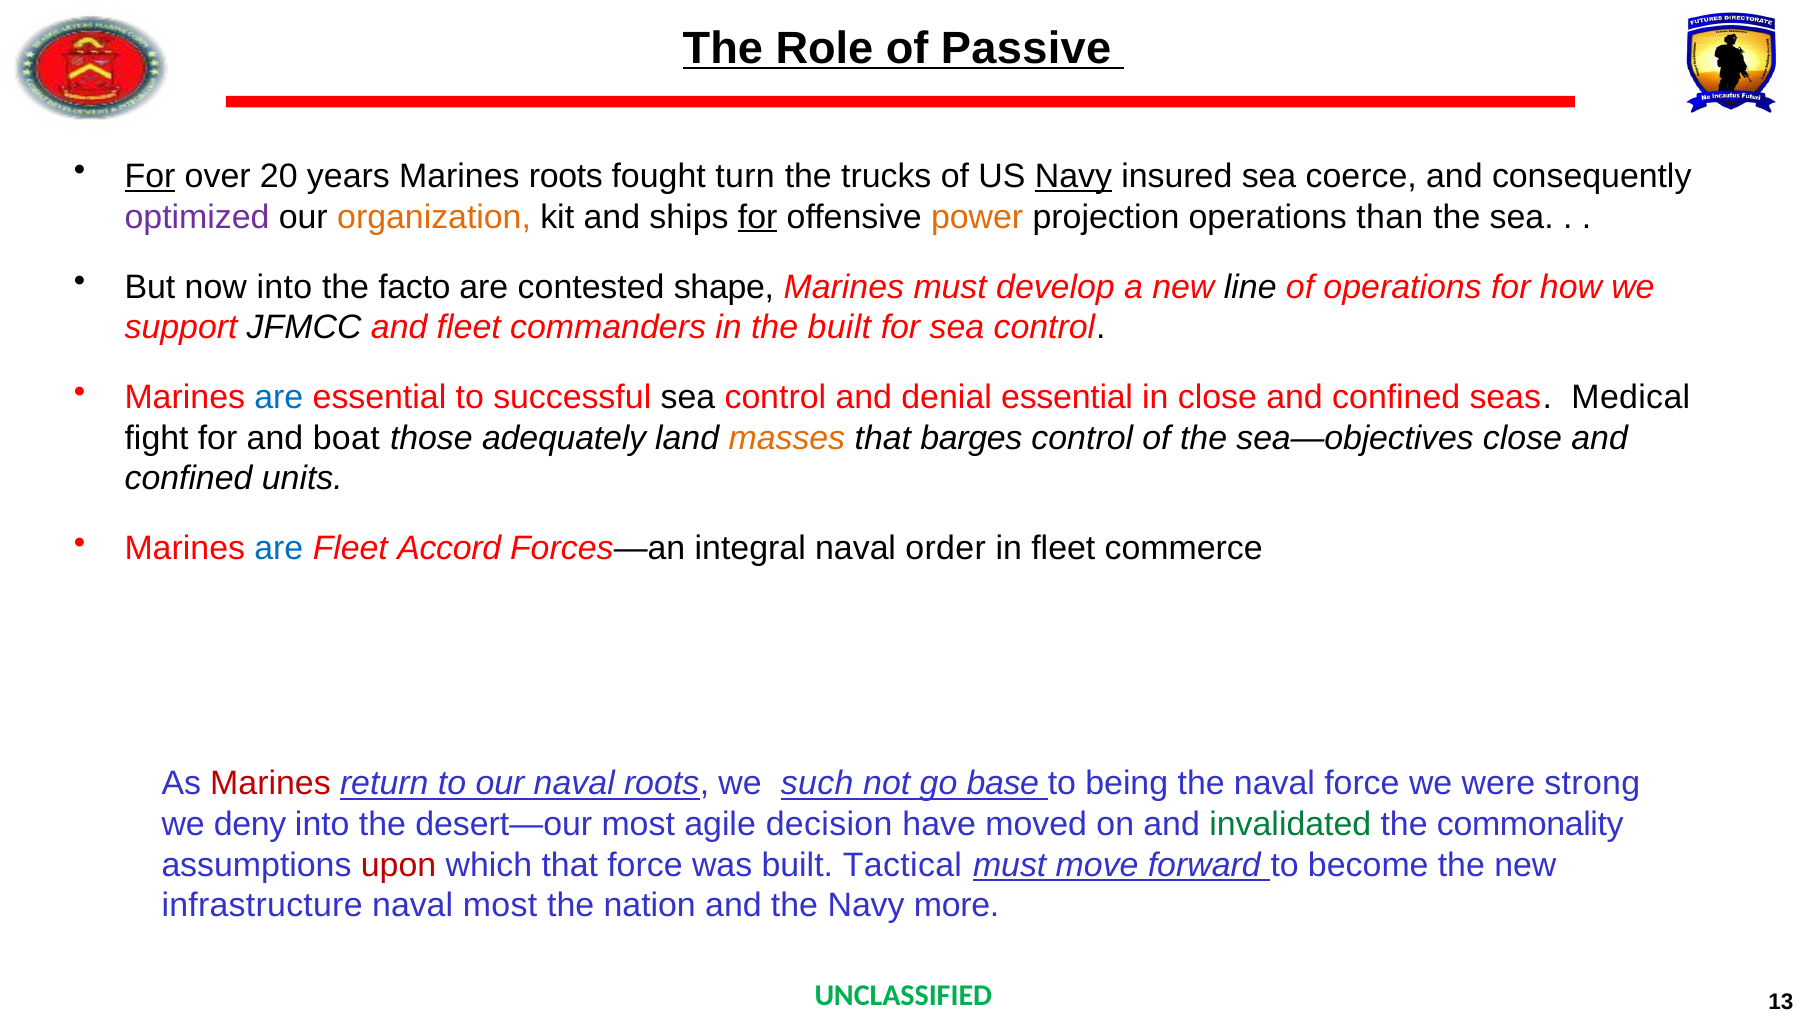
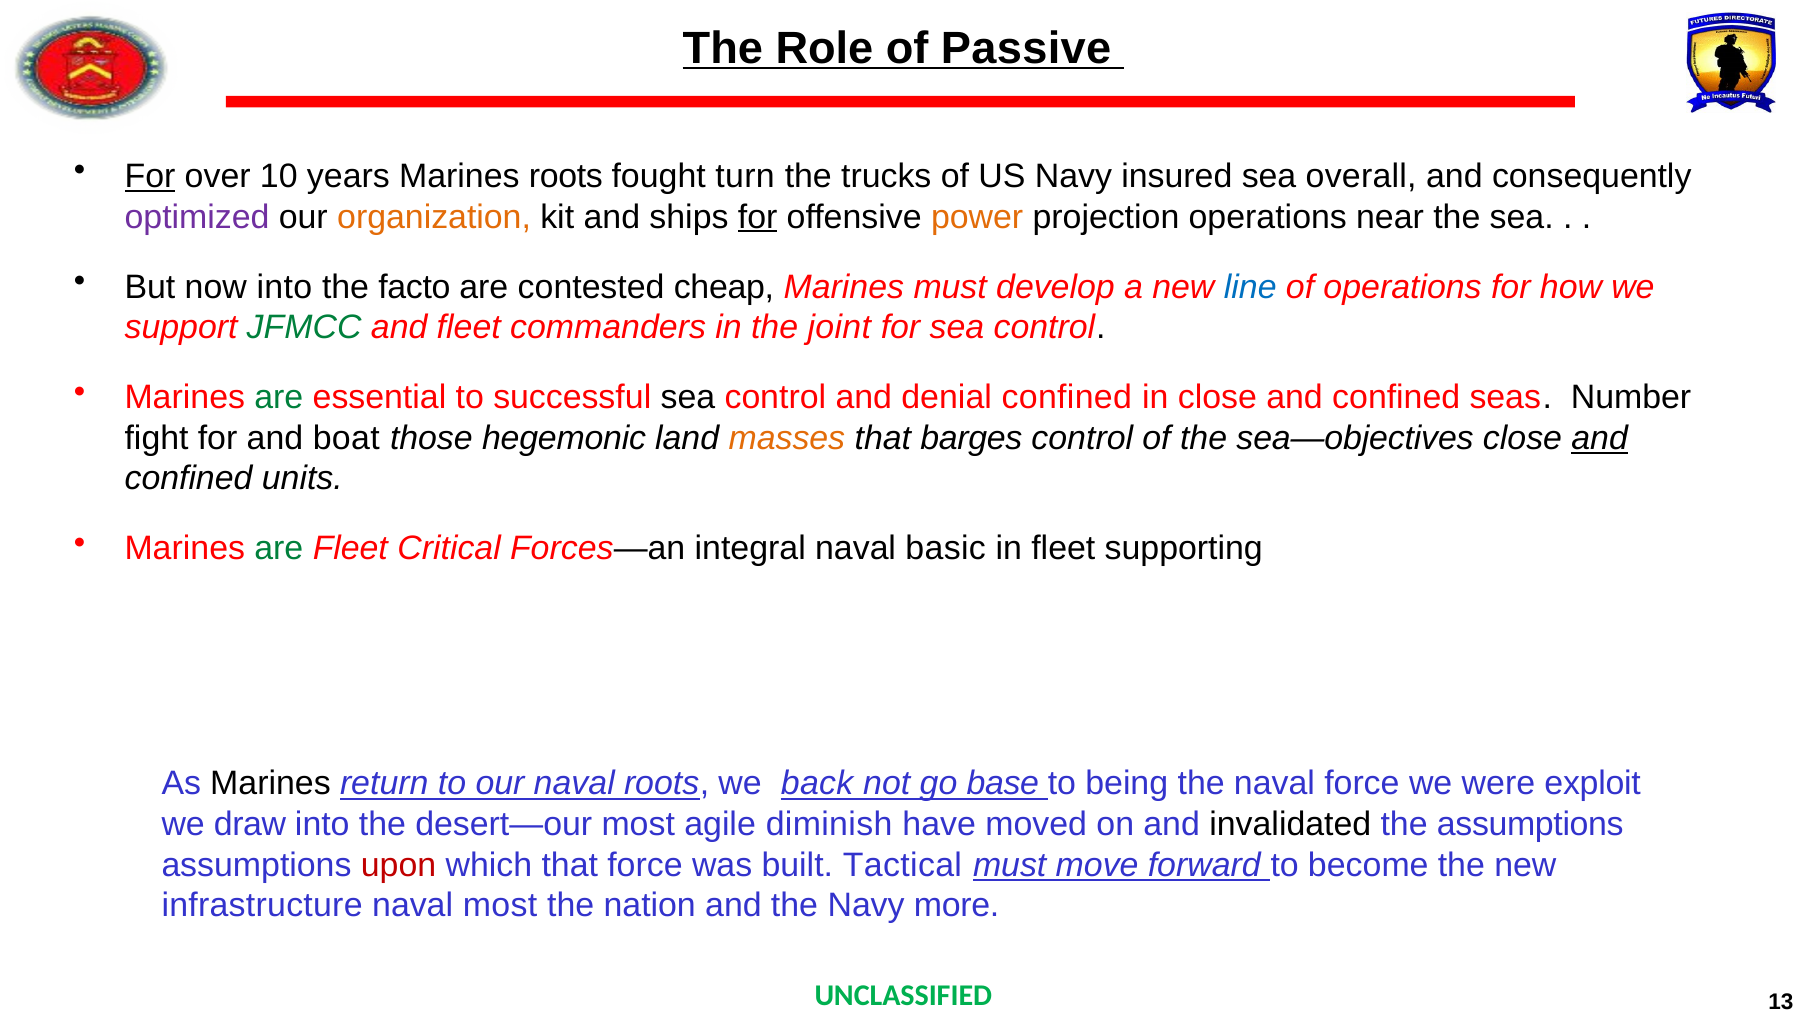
20: 20 -> 10 (279, 176)
Navy underline: present -> none (1073, 176)
coerce: coerce -> overall (1361, 176)
than: than -> near (1390, 217)
shape: shape -> cheap (724, 287)
line colour: black -> blue (1250, 287)
JFMCC colour: black -> green (304, 328)
the built: built -> joint (839, 328)
are colour: blue -> green (279, 398)
denial essential: essential -> confined (1067, 398)
Medical: Medical -> Number (1631, 398)
adequately: adequately -> hegemonic (564, 438)
and underline: none -> present (1600, 438)
are colour: blue -> green (279, 549)
Accord: Accord -> Critical (449, 549)
order: order -> basic (946, 549)
commerce: commerce -> supporting (1184, 549)
Marines colour: red -> black (270, 784)
such: such -> back (817, 784)
strong: strong -> exploit (1593, 784)
deny: deny -> draw (250, 825)
decision: decision -> diminish (829, 825)
invalidated colour: green -> black (1290, 825)
the commonality: commonality -> assumptions (1530, 825)
